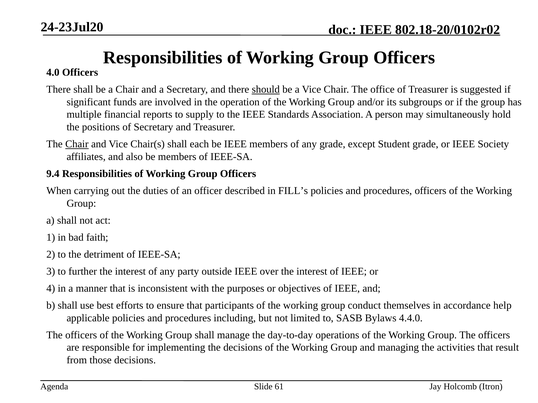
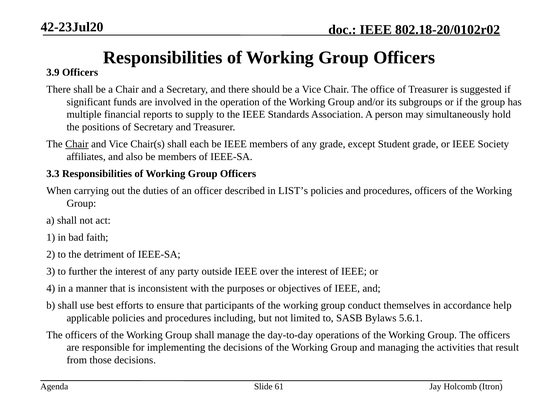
24-23Jul20: 24-23Jul20 -> 42-23Jul20 (72, 27)
4.0: 4.0 -> 3.9 (53, 72)
should underline: present -> none (266, 90)
9.4: 9.4 -> 3.3 (53, 174)
FILL’s: FILL’s -> LIST’s (293, 191)
4.4.0: 4.4.0 -> 5.6.1 (411, 318)
